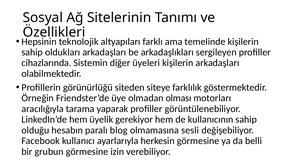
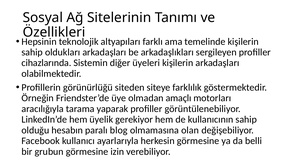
olması: olması -> amaçlı (179, 98)
sesli: sesli -> olan (190, 130)
